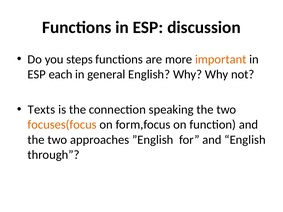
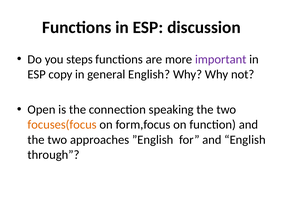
important colour: orange -> purple (221, 59)
each: each -> copy (61, 74)
Texts: Texts -> Open (42, 110)
